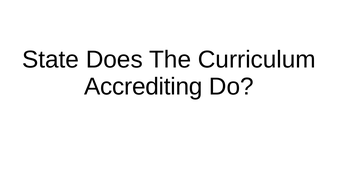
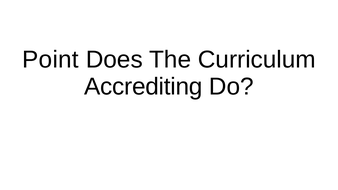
State: State -> Point (50, 59)
